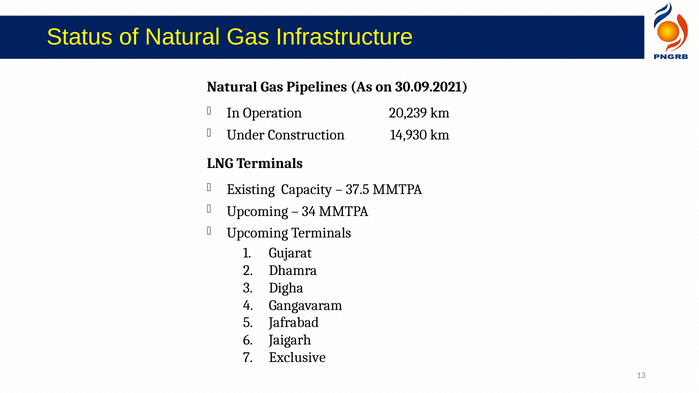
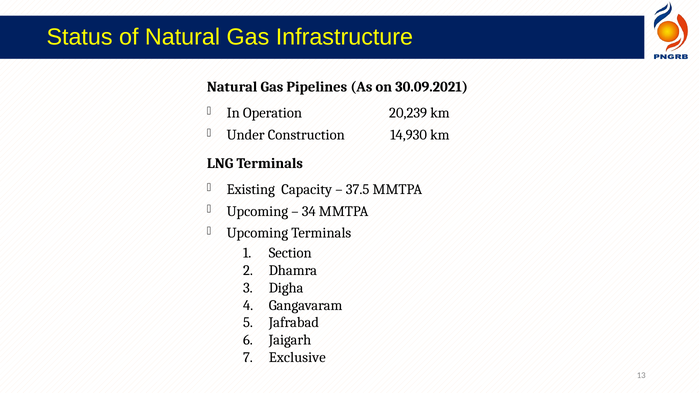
Gujarat: Gujarat -> Section (290, 253)
